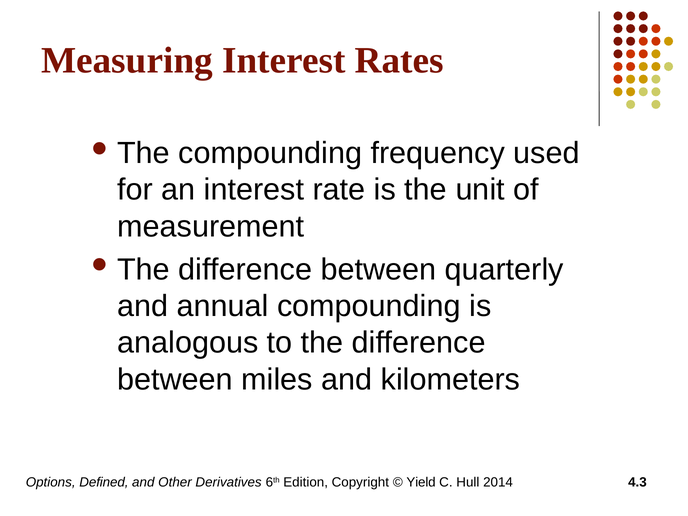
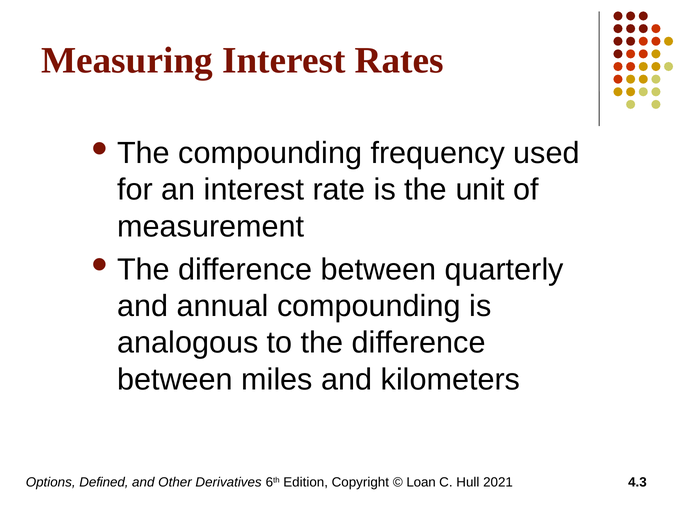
Yield: Yield -> Loan (421, 483)
2014: 2014 -> 2021 (498, 483)
